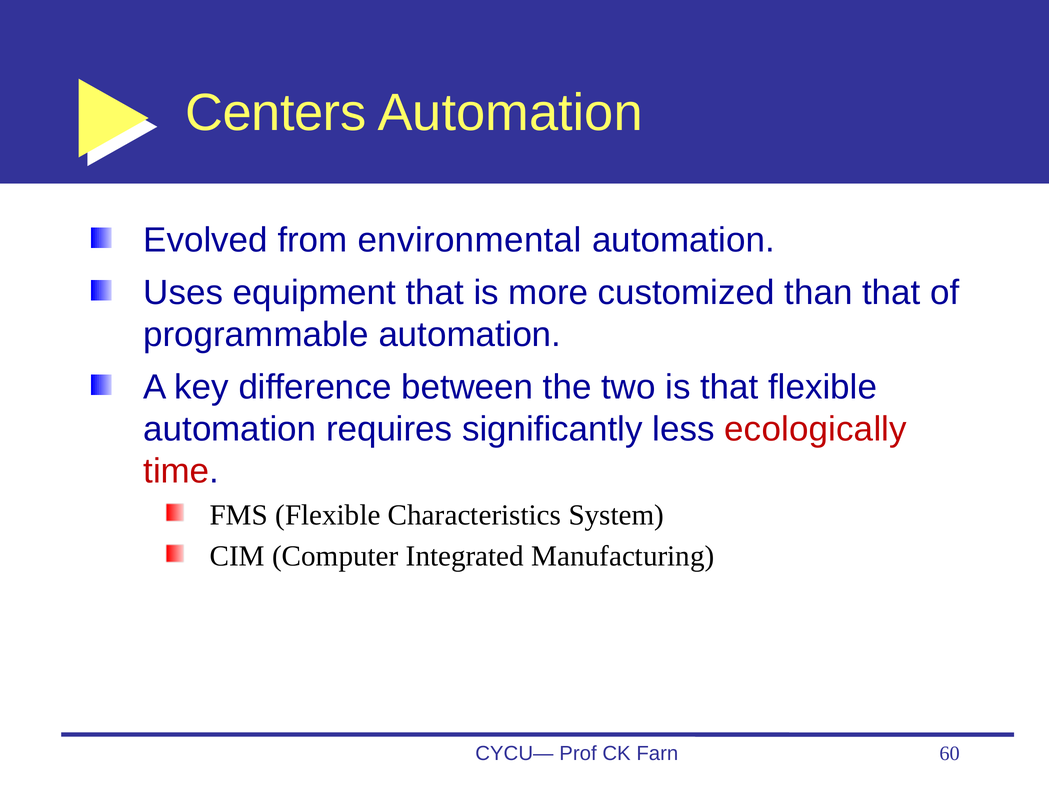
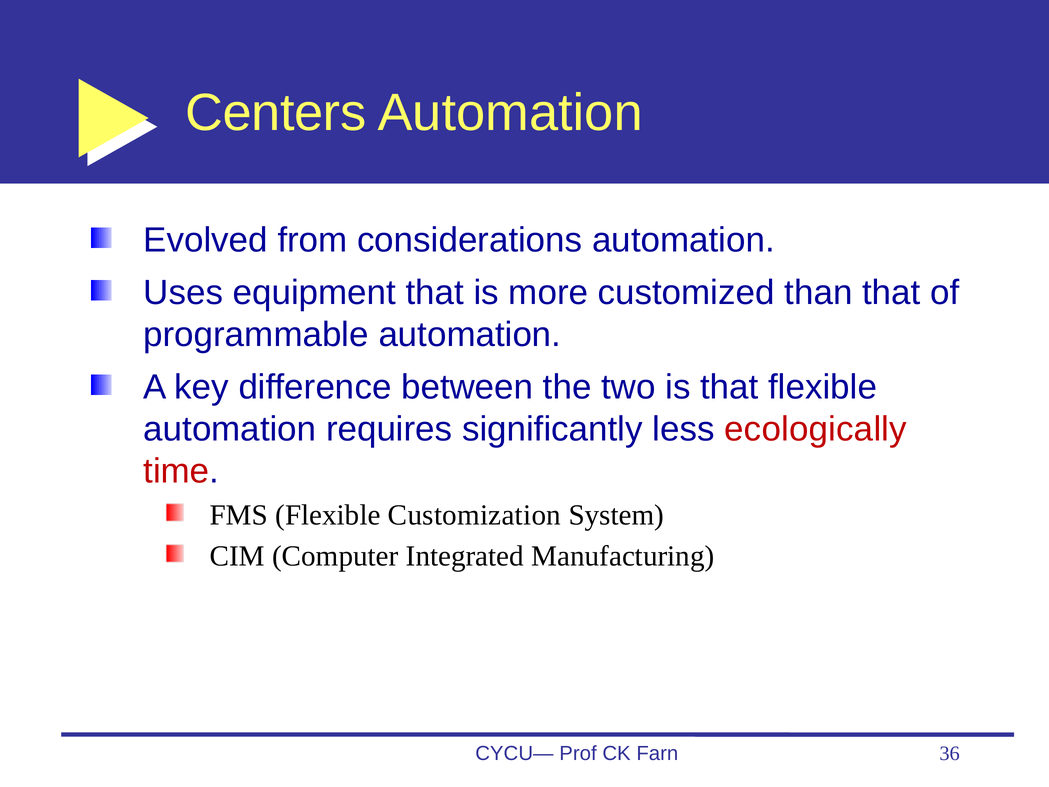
environmental: environmental -> considerations (470, 240)
Characteristics: Characteristics -> Customization (474, 515)
60: 60 -> 36 (950, 753)
